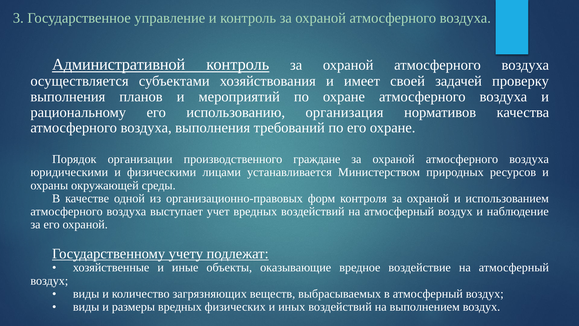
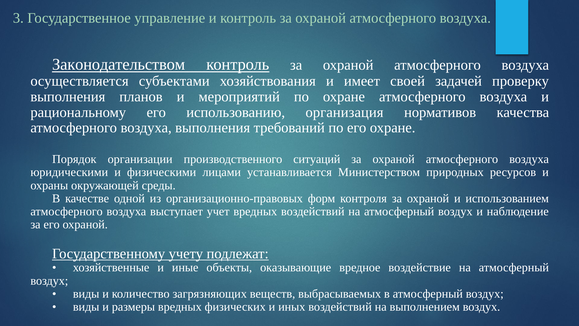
Административной: Административной -> Законодательством (119, 64)
граждане: граждане -> ситуаций (317, 159)
